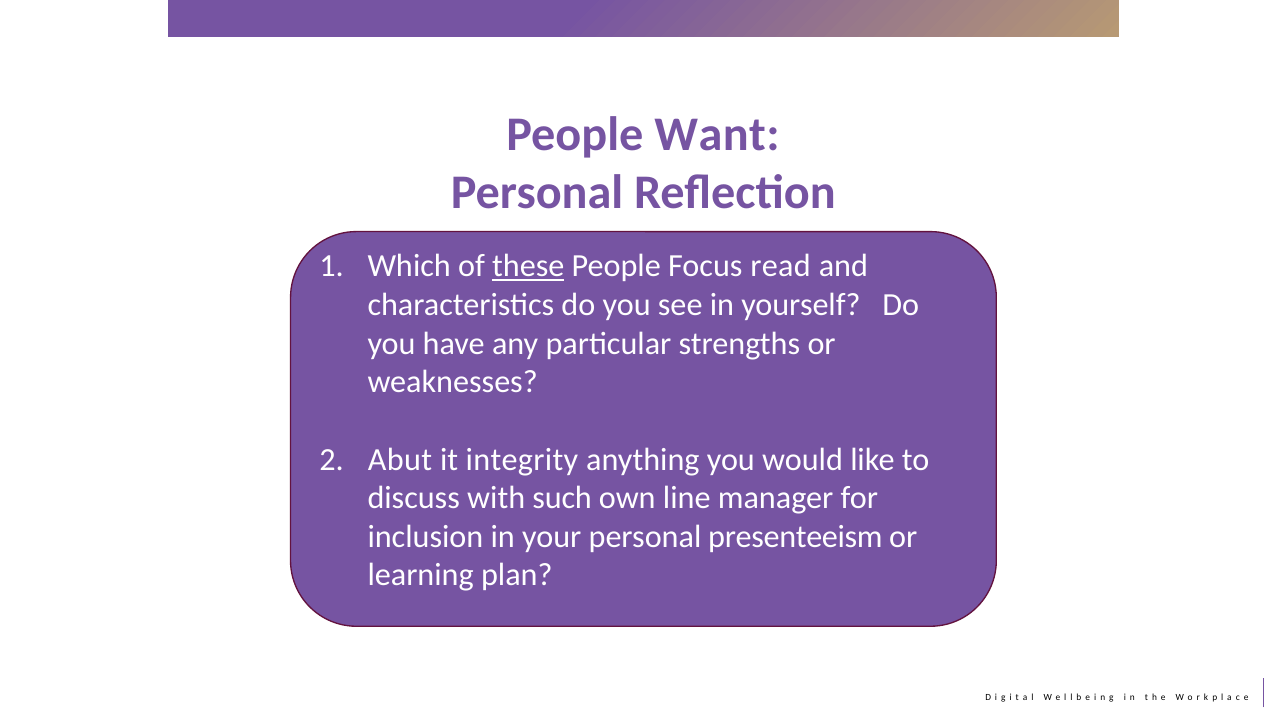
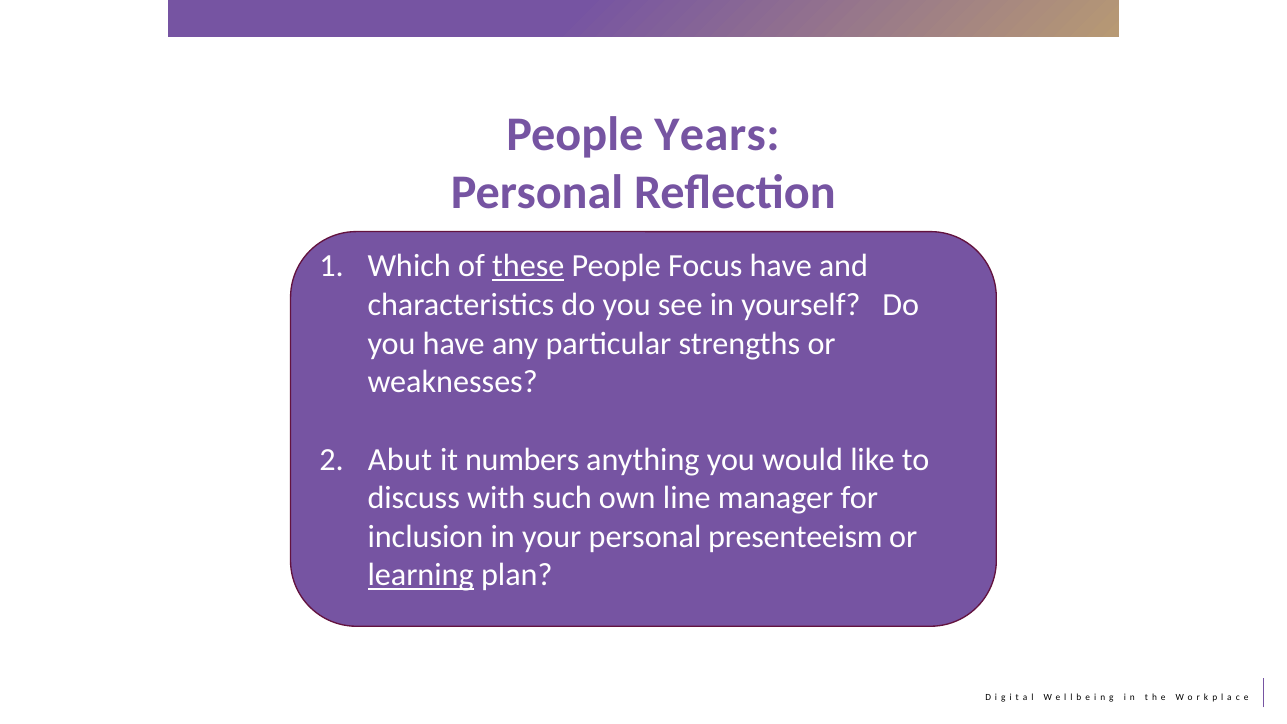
Want: Want -> Years (717, 135)
Focus read: read -> have (781, 266)
integrity: integrity -> numbers (522, 459)
learning underline: none -> present (421, 575)
